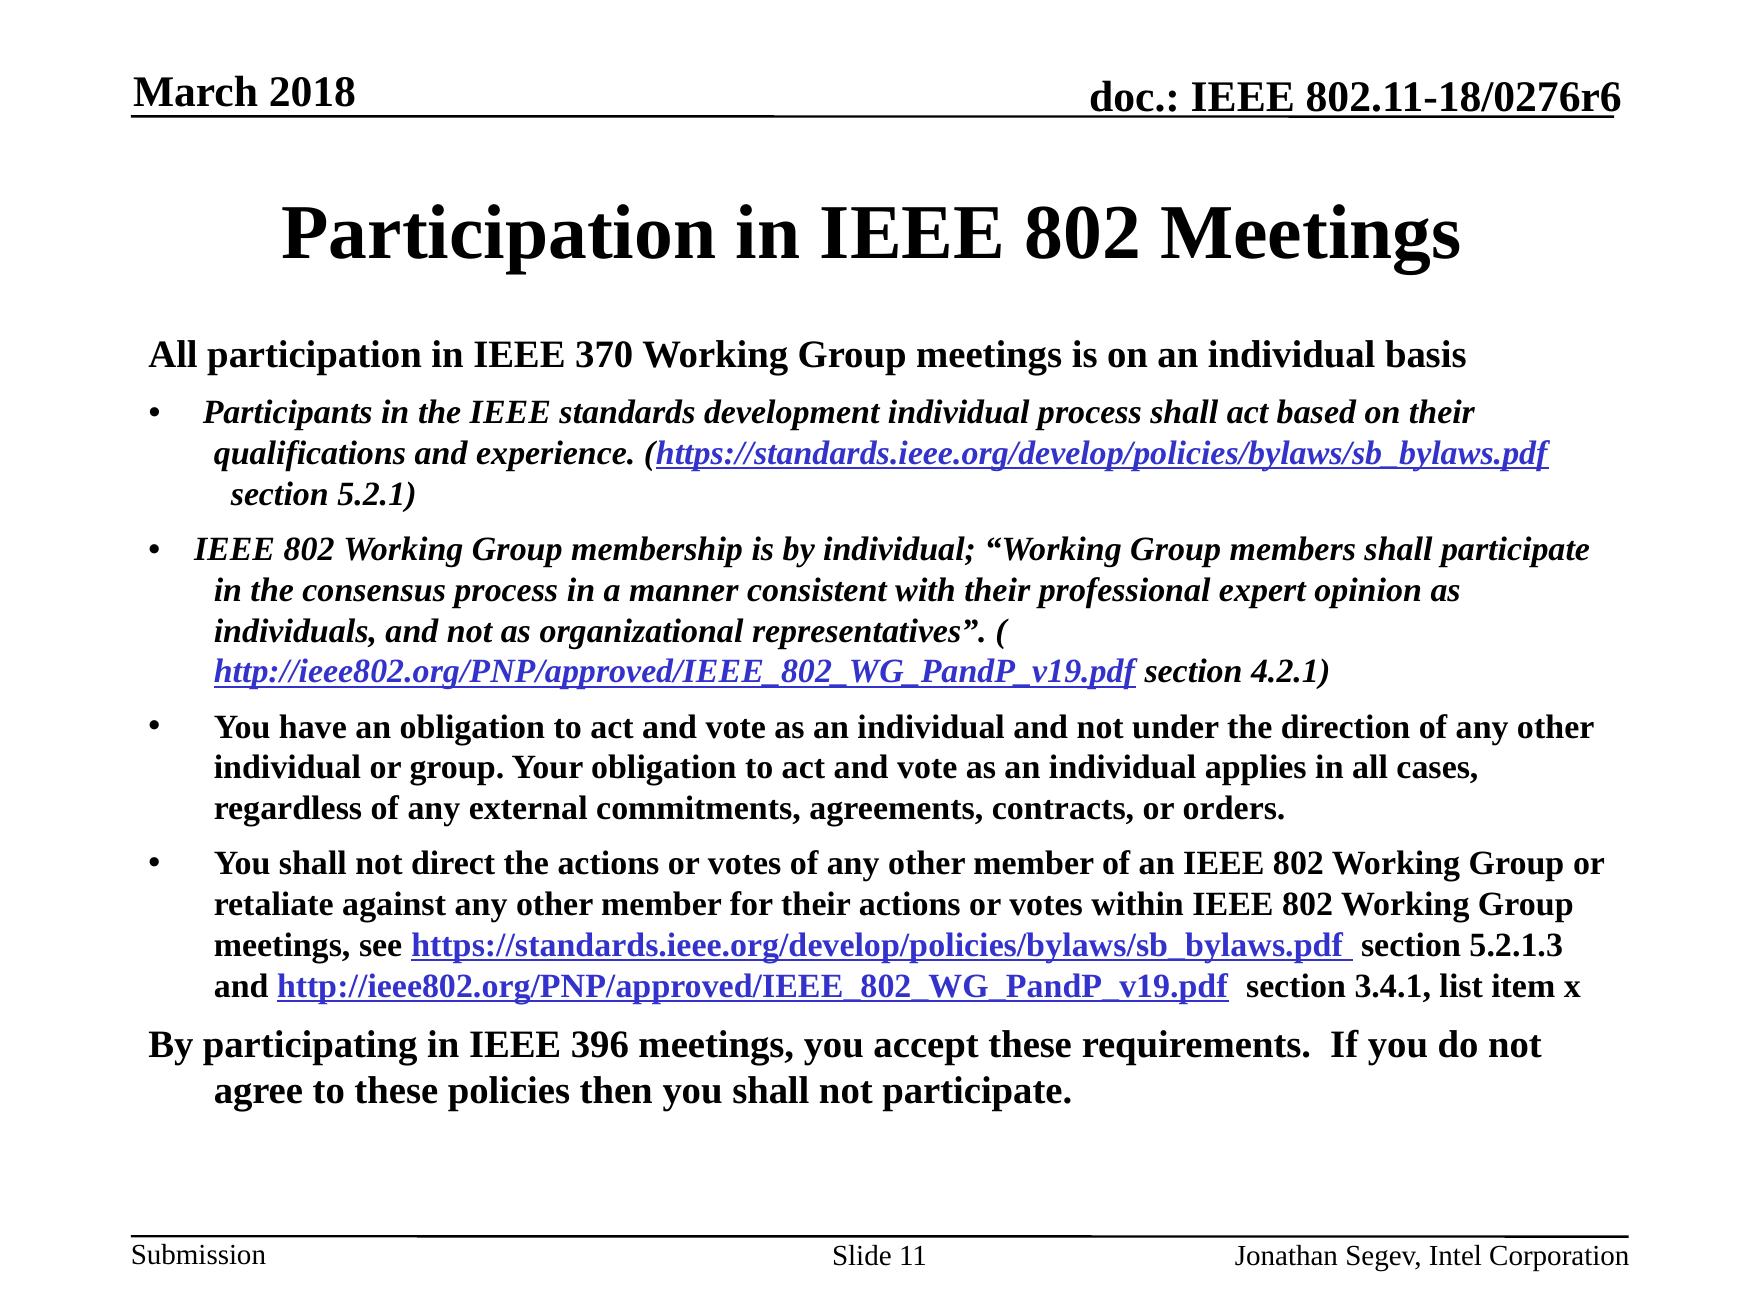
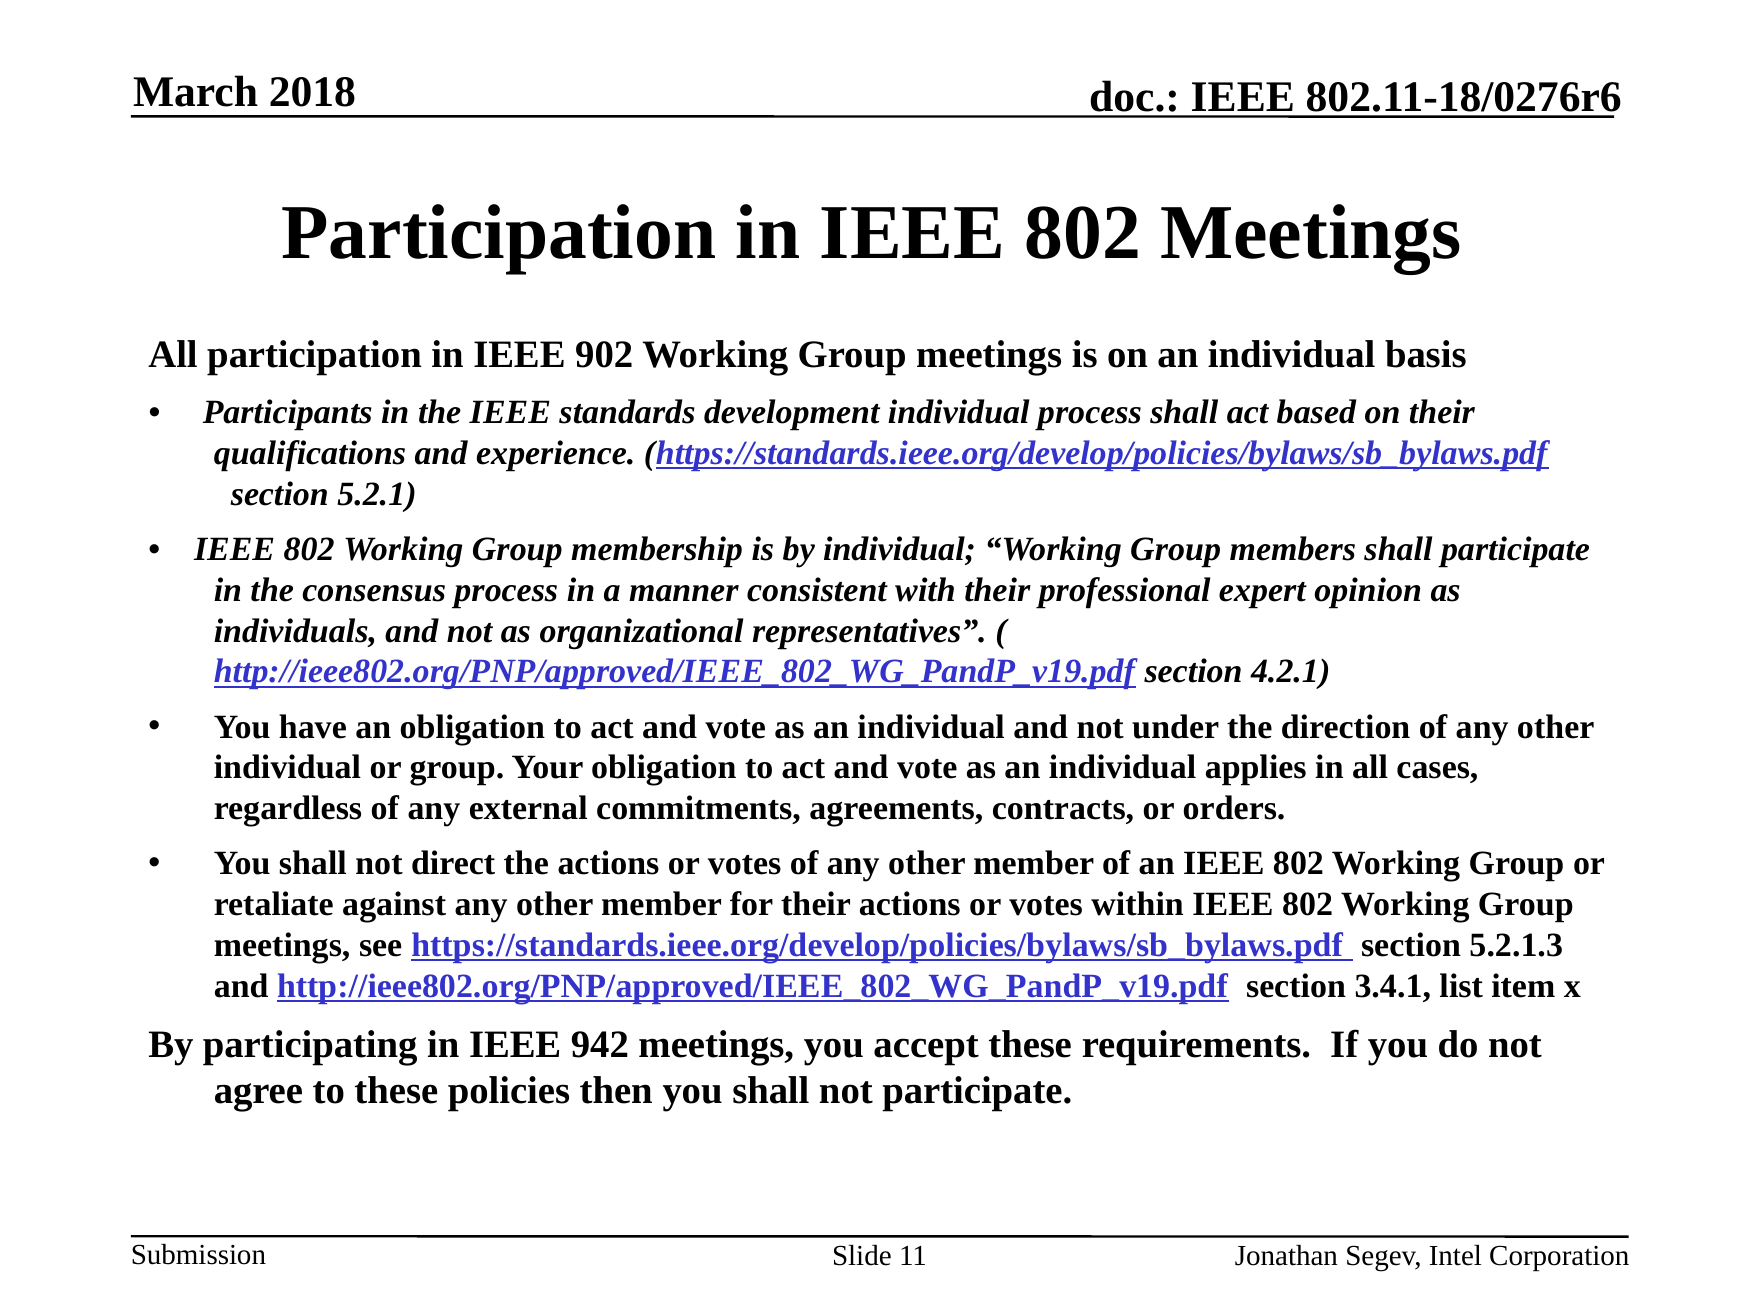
370: 370 -> 902 (604, 355)
396: 396 -> 942 (600, 1044)
